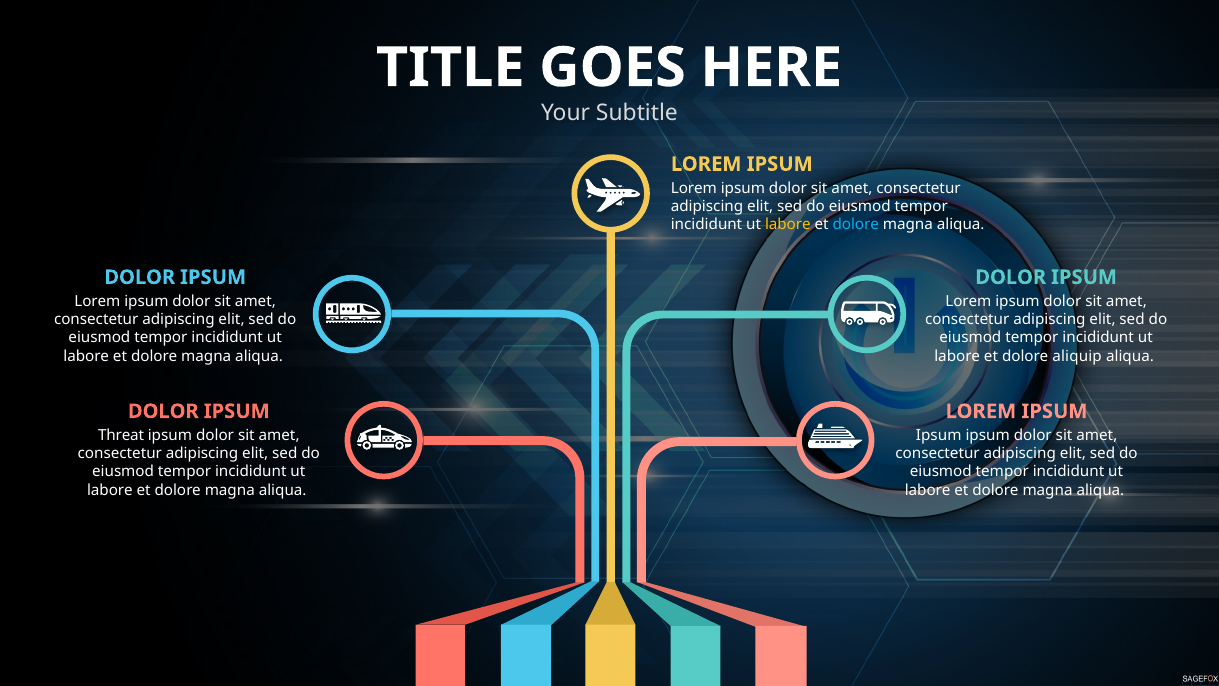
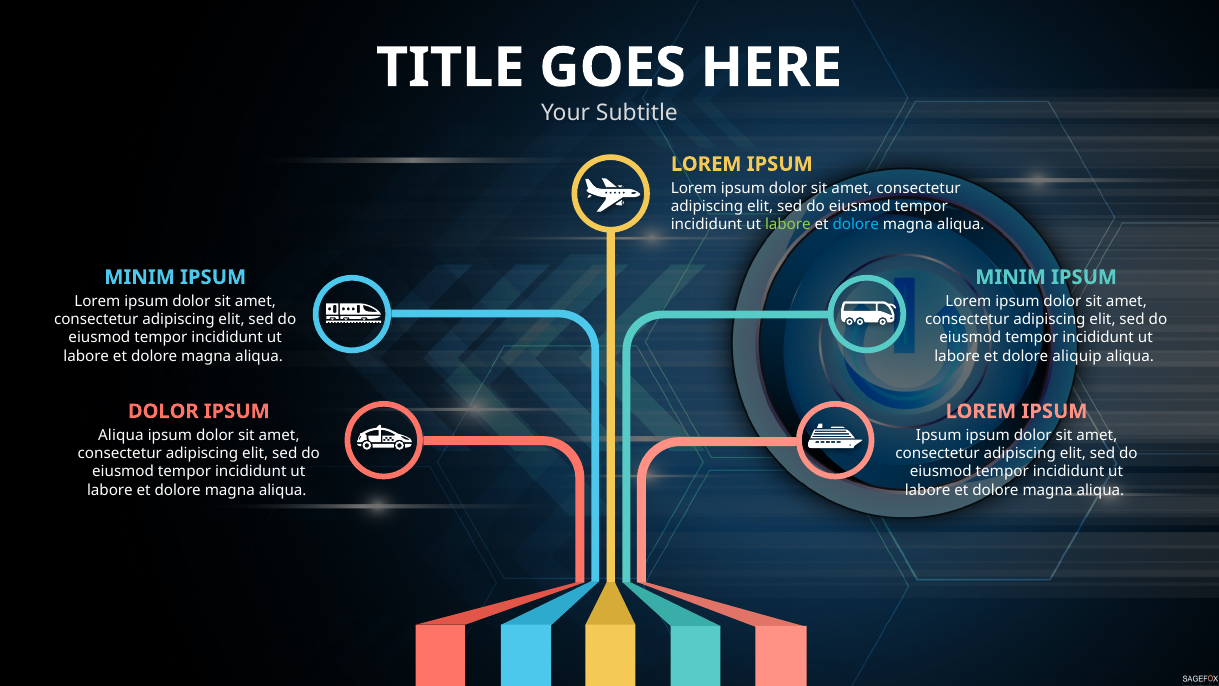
labore colour: yellow -> light green (788, 225)
DOLOR: DOLOR -> MINIM (140, 277)
DOLOR: DOLOR -> MINIM (1011, 277)
Threat: Threat -> Aliqua (121, 435)
